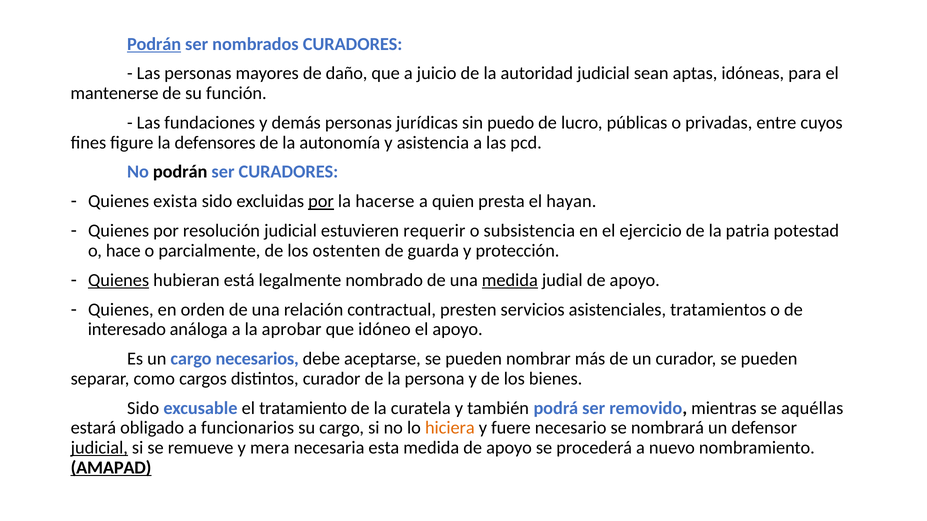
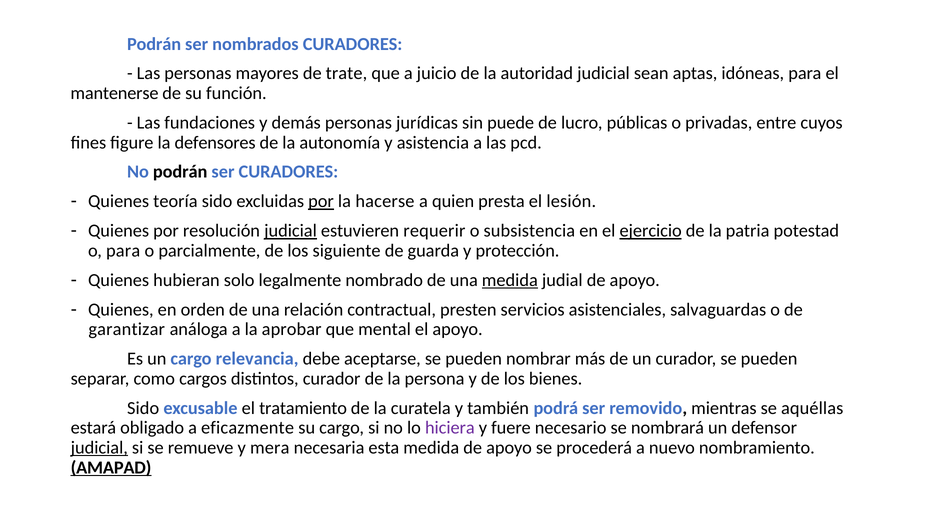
Podrán underline: present -> none (154, 44)
daño: daño -> trate (346, 73)
puedo: puedo -> puede (511, 123)
exista: exista -> teoría (175, 202)
hayan: hayan -> lesión (571, 202)
judicial underline: none -> present (290, 231)
ejercicio underline: none -> present (651, 231)
o hace: hace -> para (123, 251)
ostenten: ostenten -> siguiente (347, 251)
Quienes underline: present -> none (119, 280)
está: está -> solo (239, 280)
tratamientos: tratamientos -> salvaguardas (718, 310)
interesado: interesado -> garantizar (127, 330)
idóneo: idóneo -> mental (385, 330)
necesarios: necesarios -> relevancia (257, 359)
funcionarios: funcionarios -> eficazmente (248, 428)
hiciera colour: orange -> purple (450, 428)
